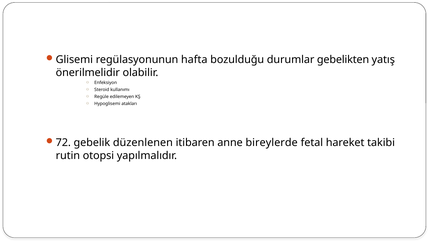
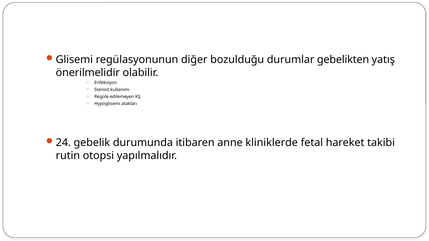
hafta: hafta -> diğer (194, 60)
72: 72 -> 24 (63, 143)
düzenlenen: düzenlenen -> durumunda (143, 143)
bireylerde: bireylerde -> kliniklerde (272, 143)
